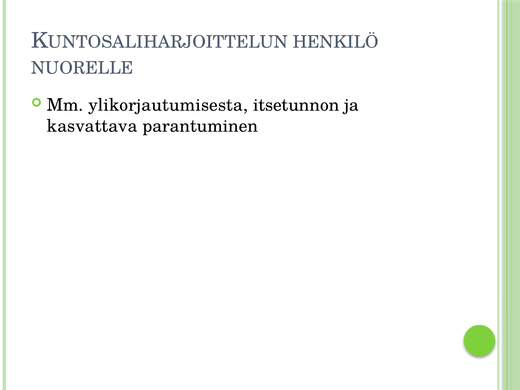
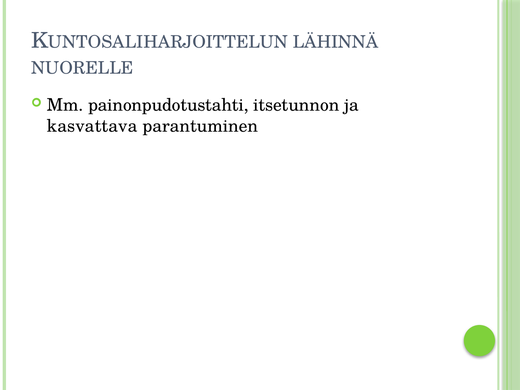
HENKILÖ: HENKILÖ -> LÄHINNÄ (336, 42)
ylikorjautumisesta: ylikorjautumisesta -> painonpudotustahti (168, 105)
